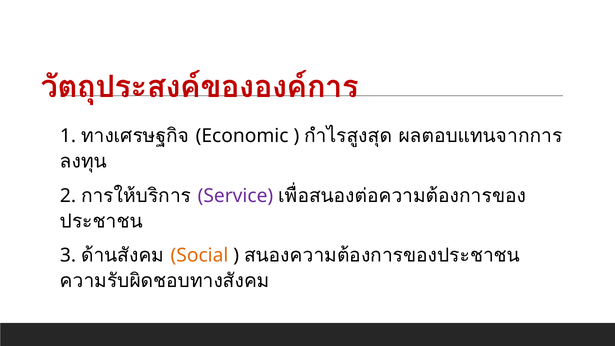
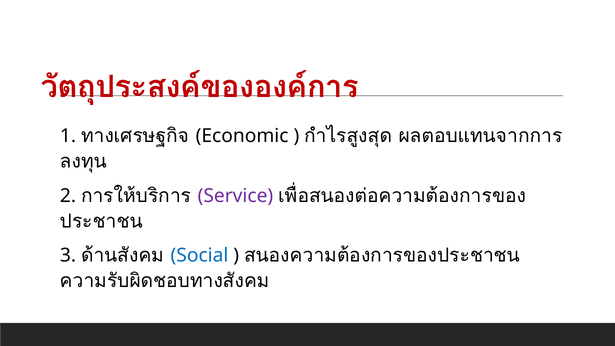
Social colour: orange -> blue (199, 255)
